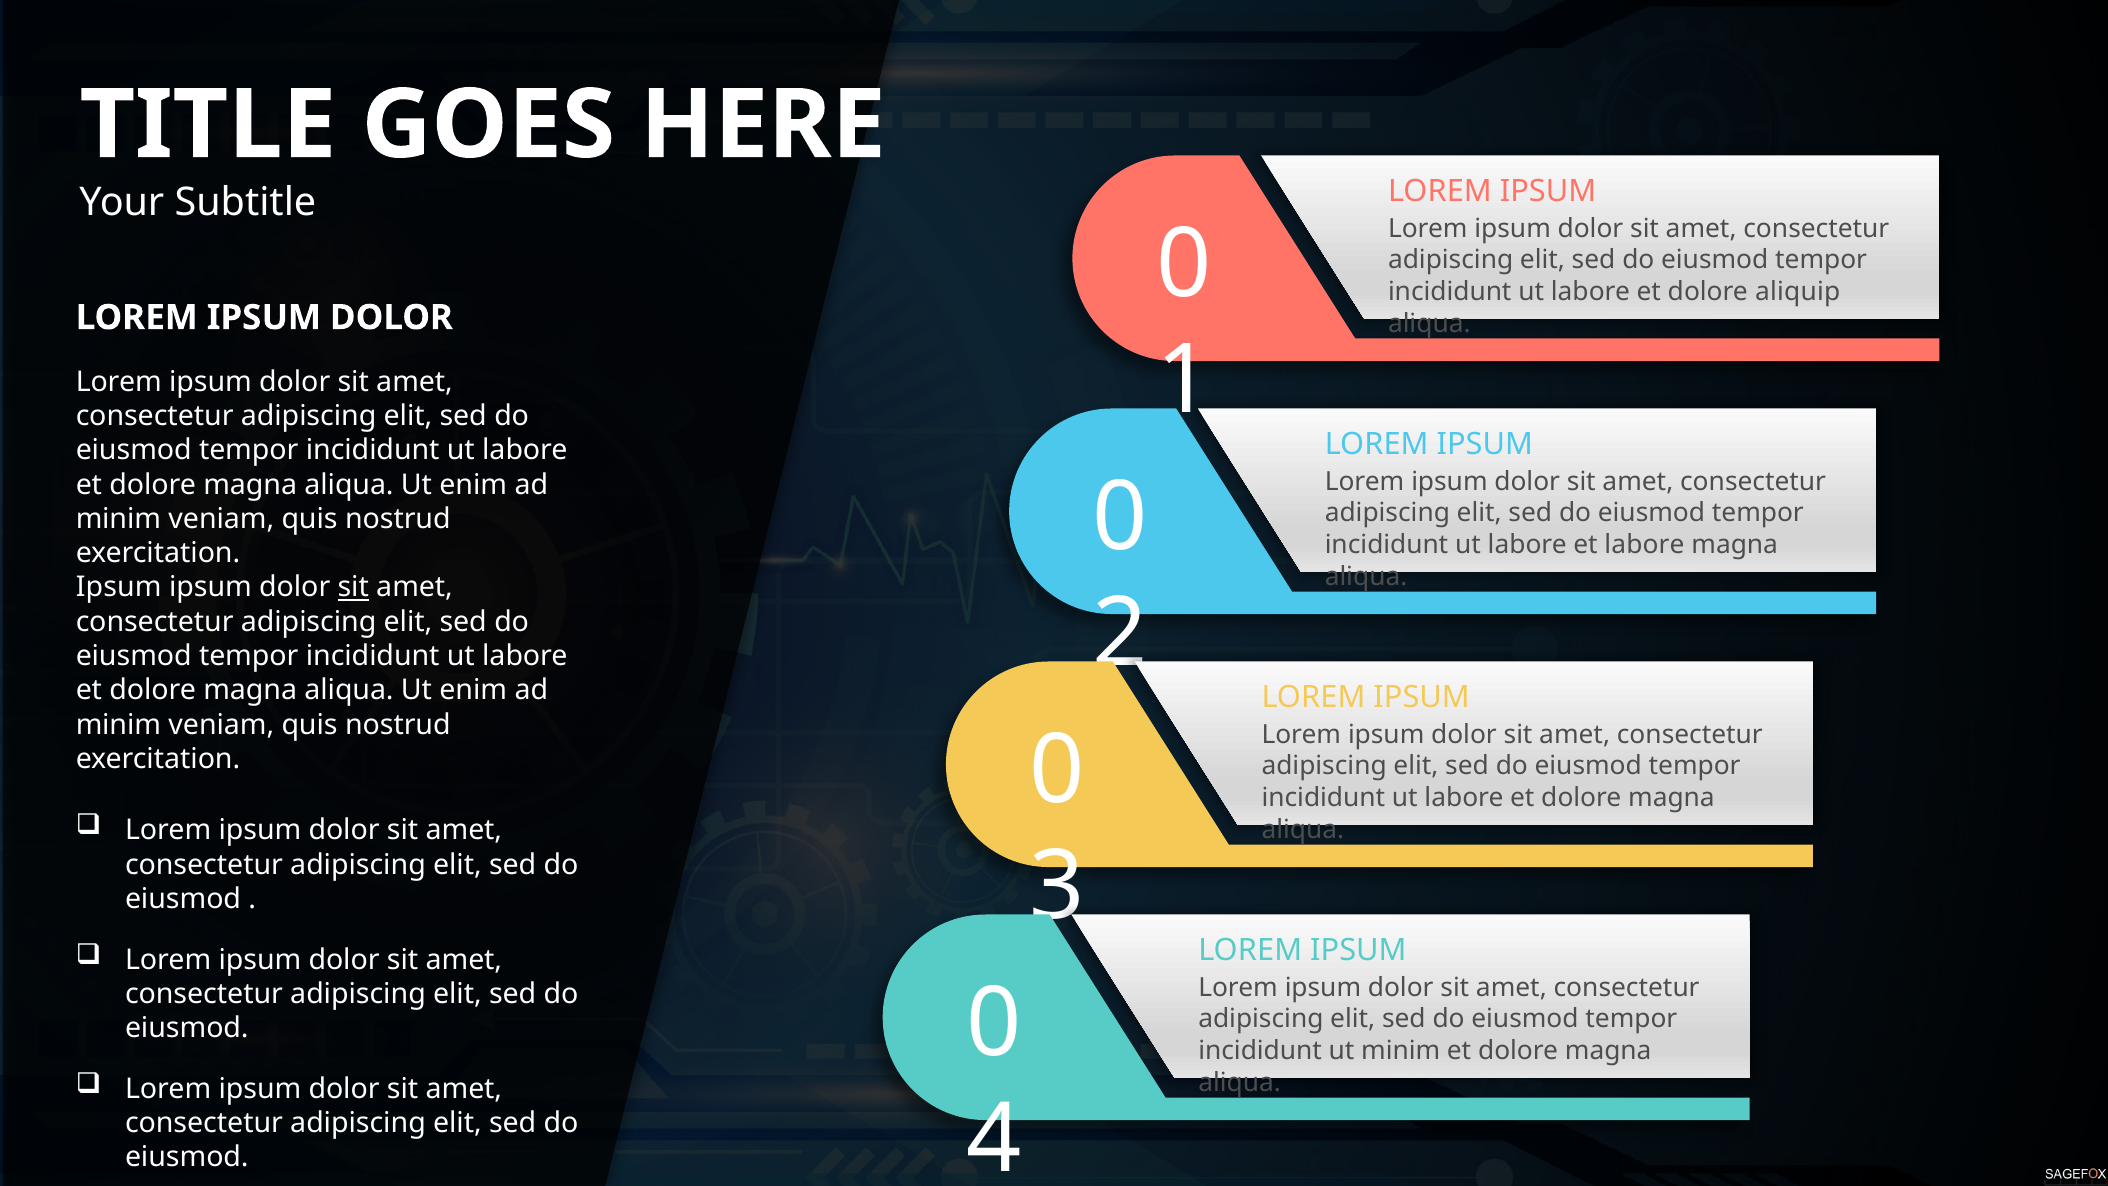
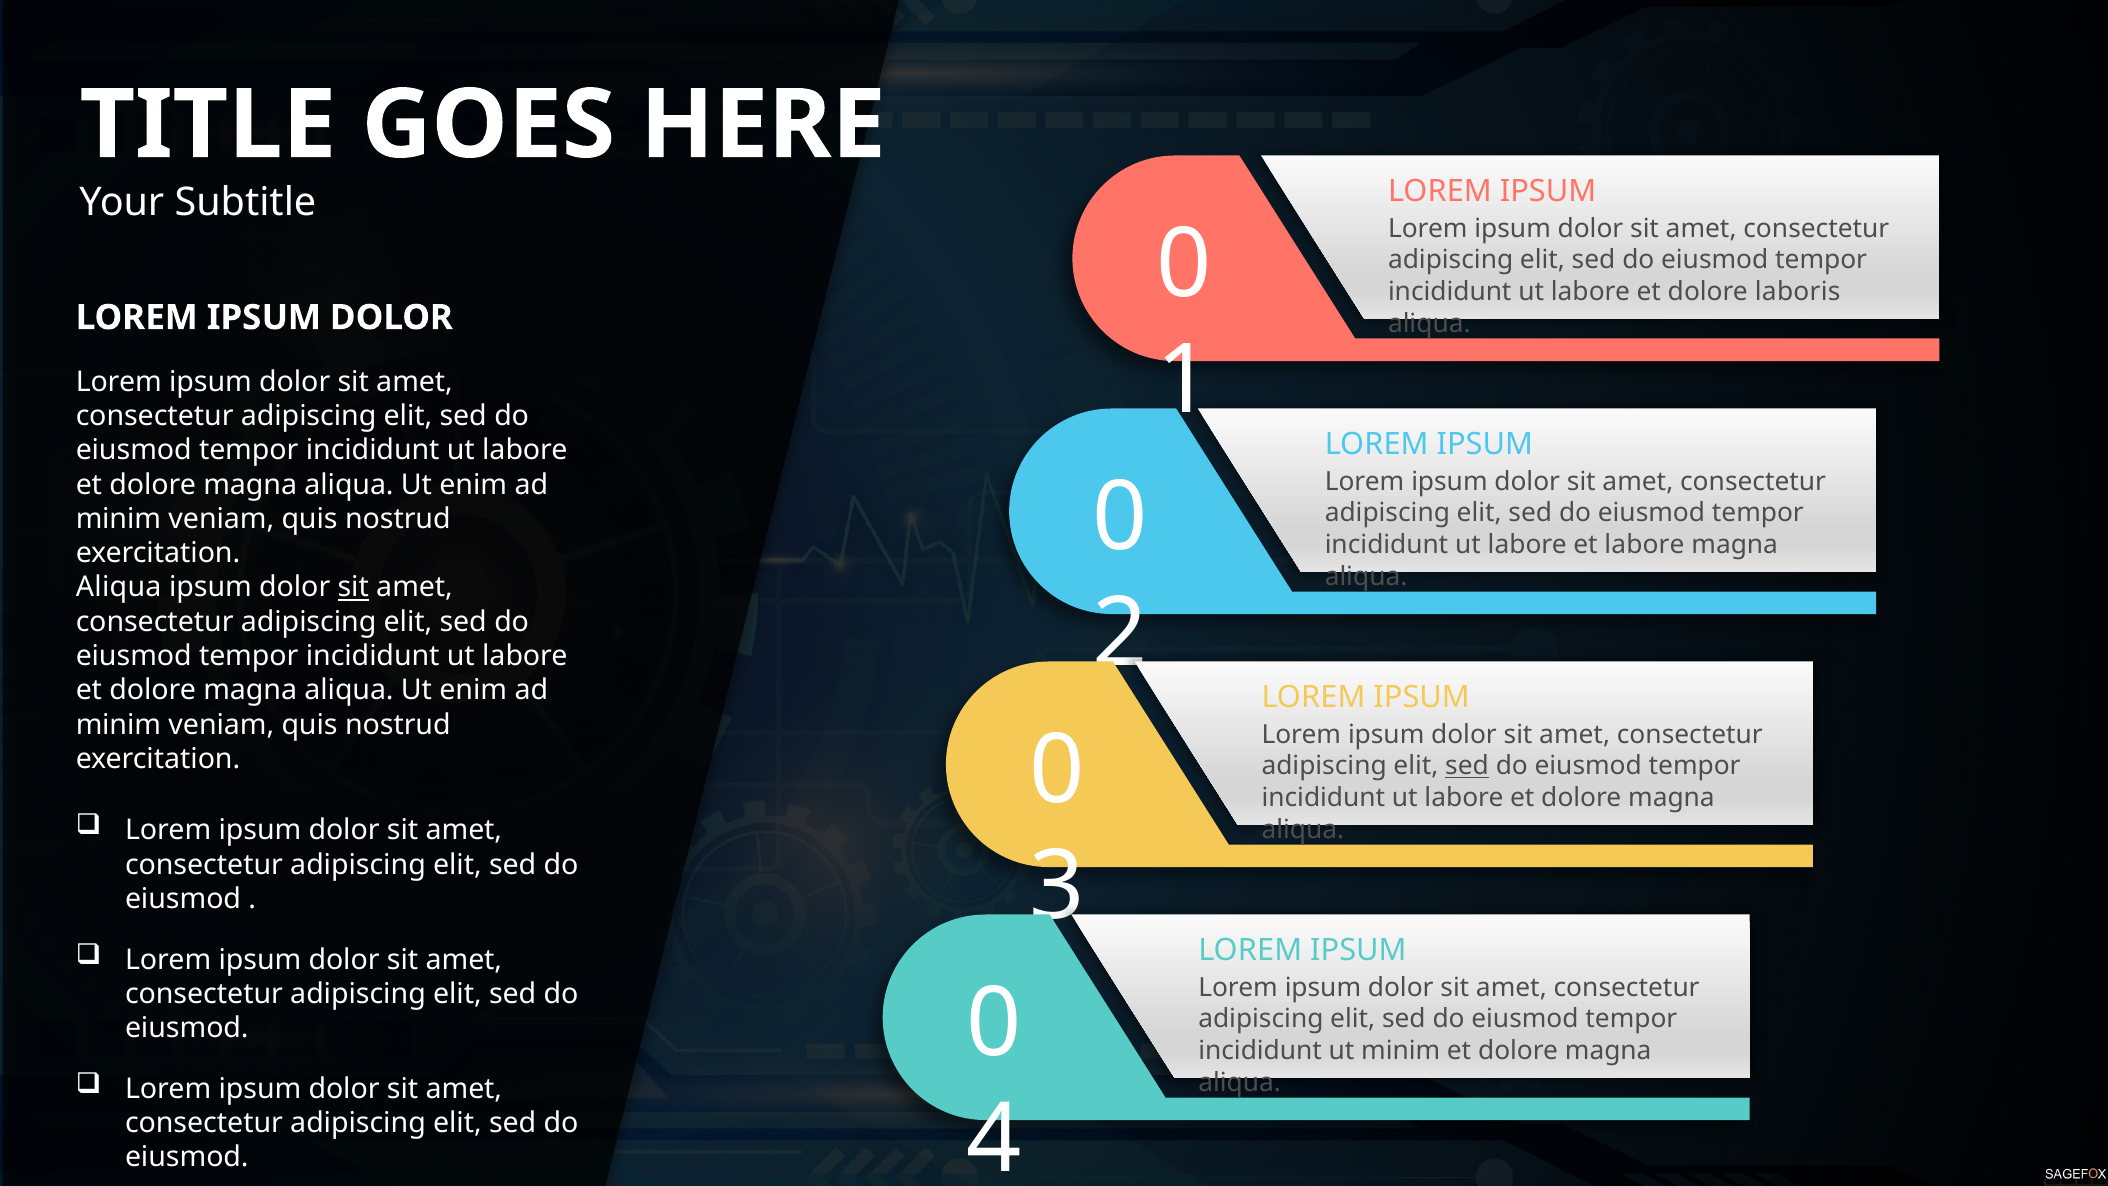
aliquip: aliquip -> laboris (1798, 292)
Ipsum: Ipsum -> Aliqua (119, 587)
sed underline: none -> present (1467, 766)
